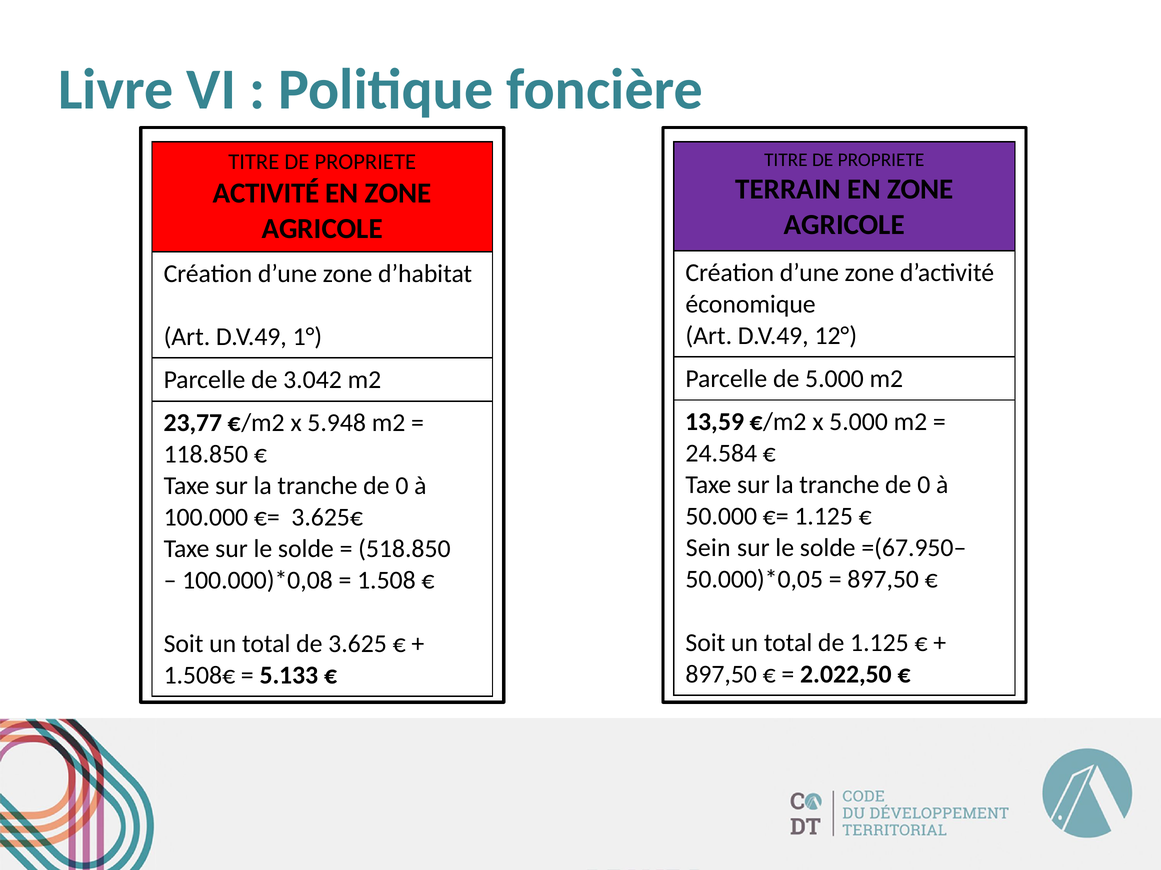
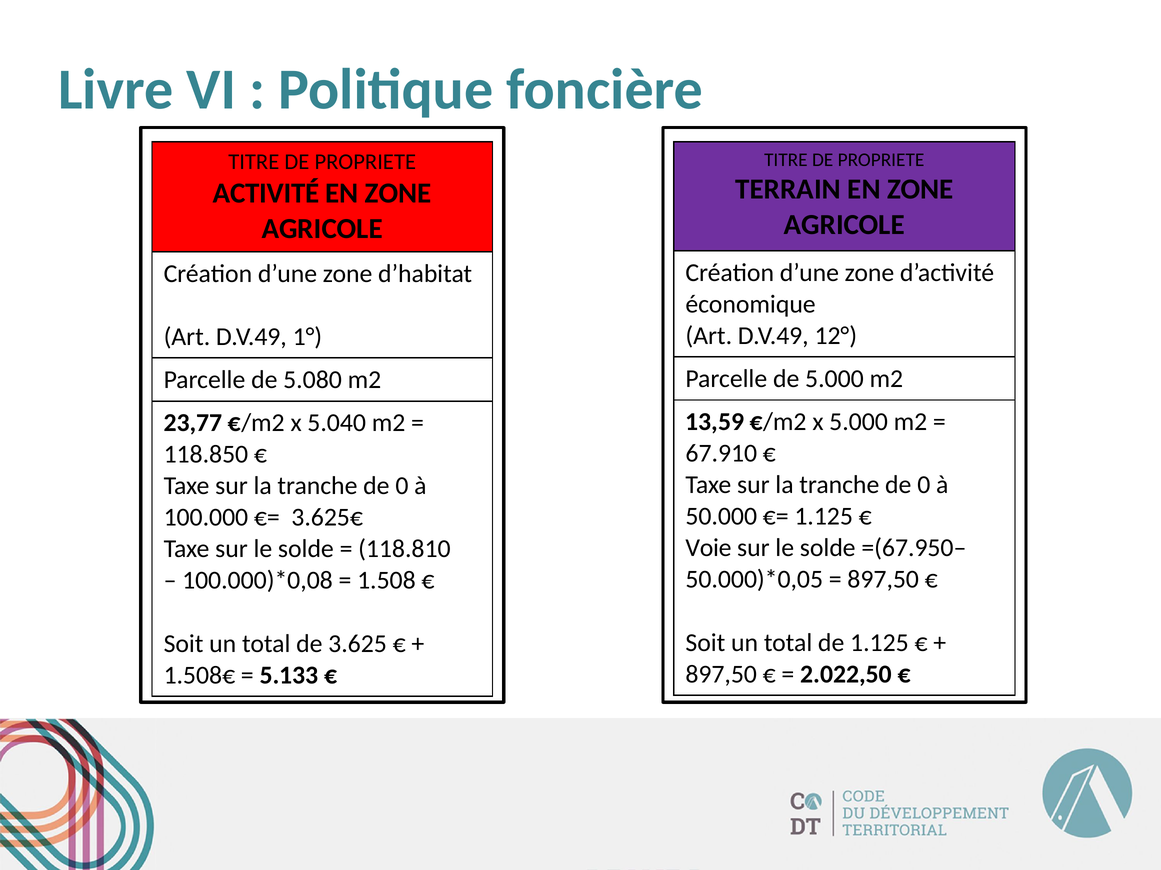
3.042: 3.042 -> 5.080 (313, 380)
5.948: 5.948 -> 5.040 (337, 423)
24.584: 24.584 -> 67.910 (721, 454)
Sein: Sein -> Voie (708, 548)
518.850: 518.850 -> 118.810 (404, 549)
